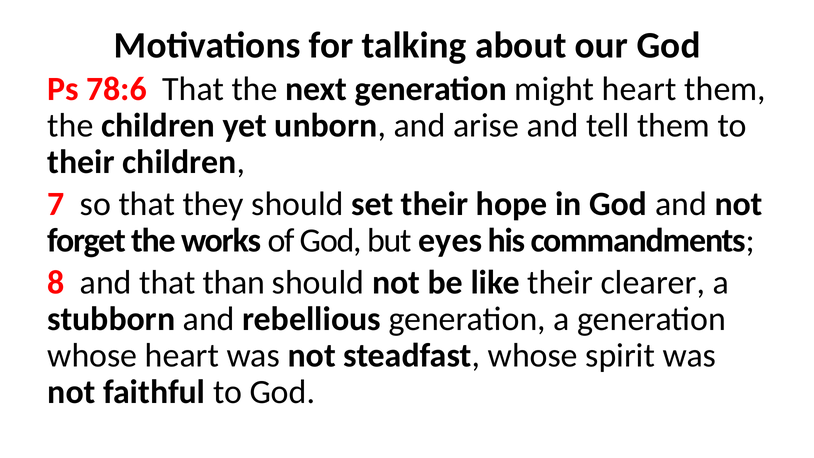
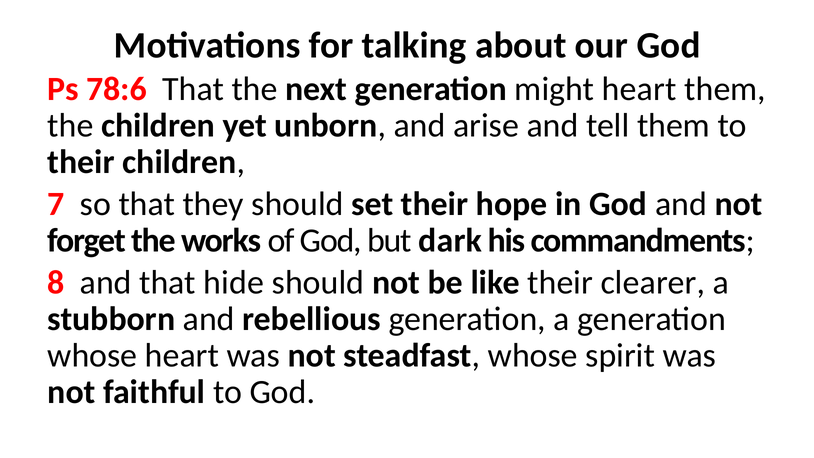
eyes: eyes -> dark (450, 241)
than: than -> hide (234, 282)
